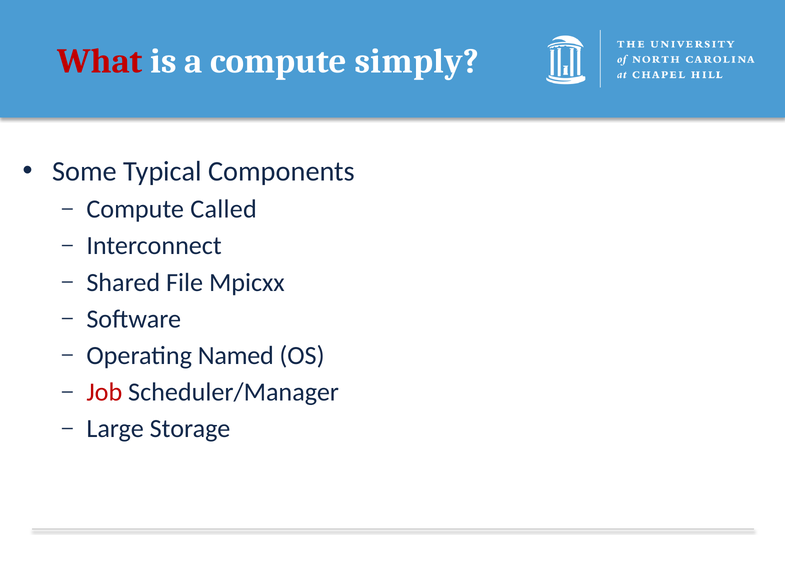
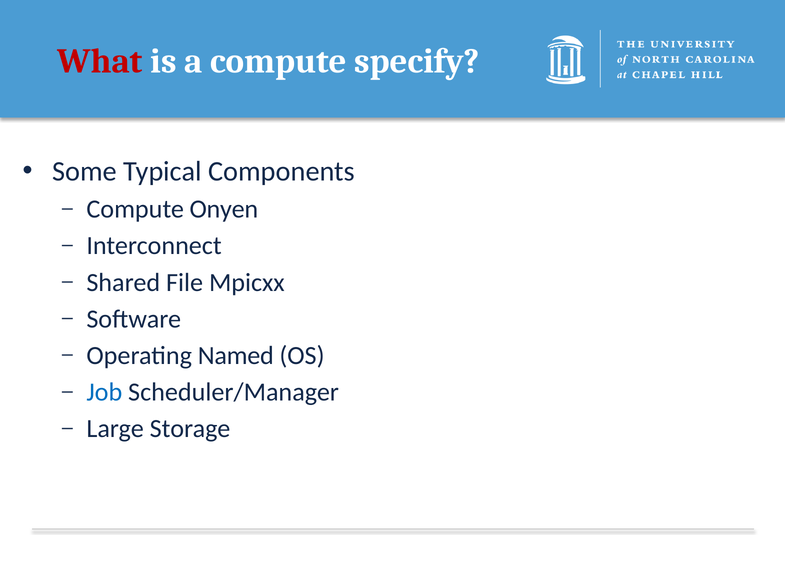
simply: simply -> specify (417, 61)
Called: Called -> Onyen (224, 209)
Job colour: red -> blue (104, 393)
